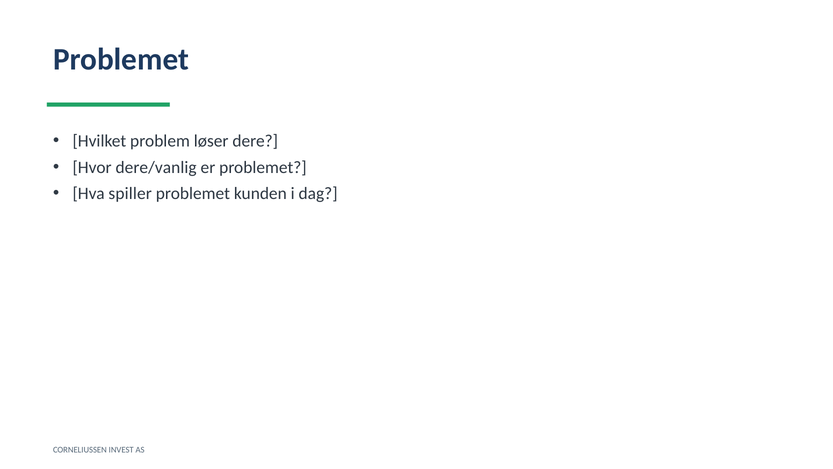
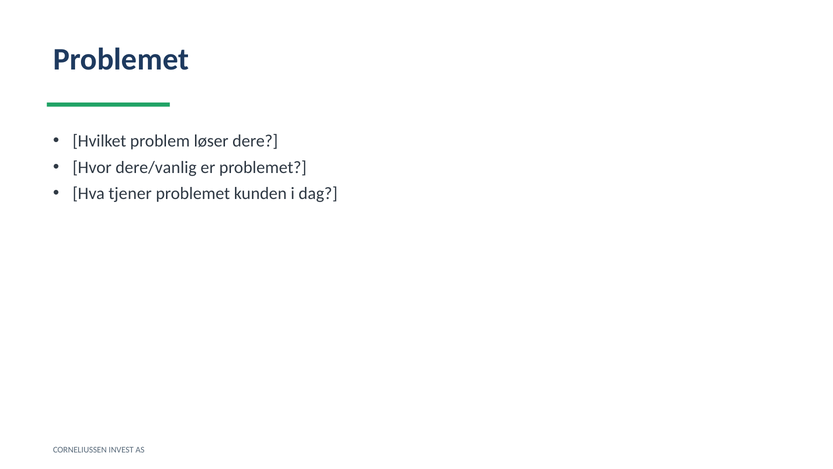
spiller: spiller -> tjener (130, 193)
